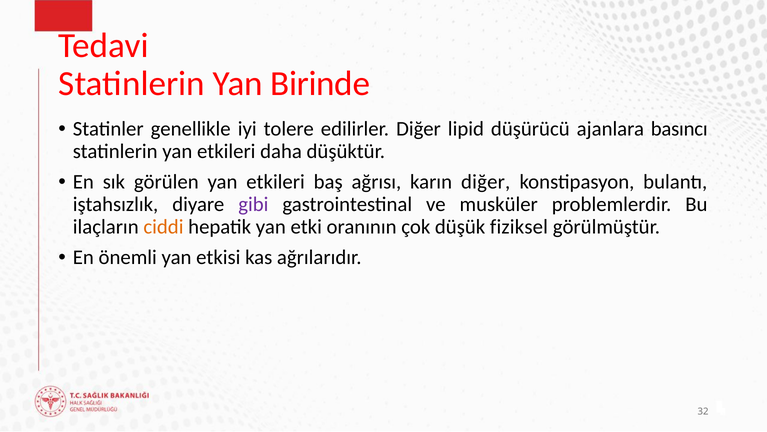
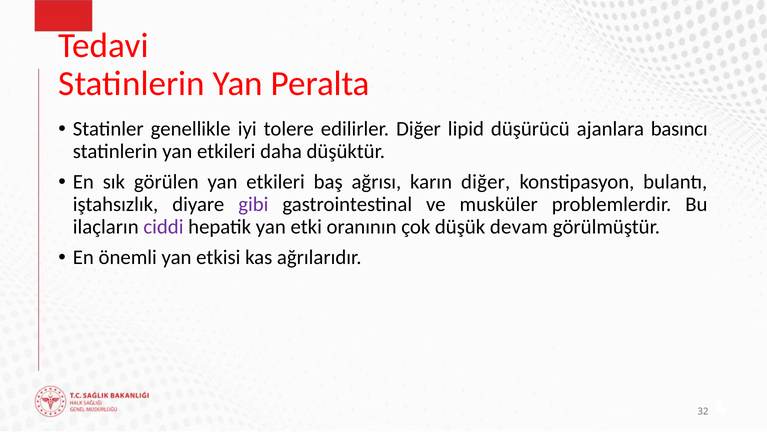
Birinde: Birinde -> Peralta (320, 83)
ciddi colour: orange -> purple (163, 227)
fiziksel: fiziksel -> devam (519, 227)
